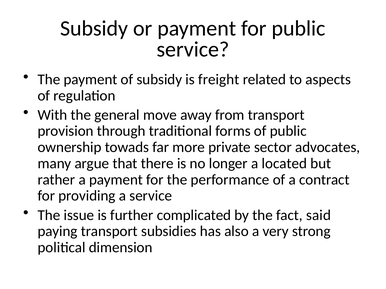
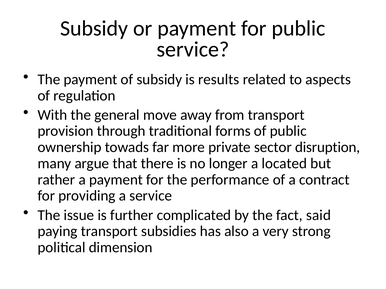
freight: freight -> results (219, 80)
advocates: advocates -> disruption (328, 147)
